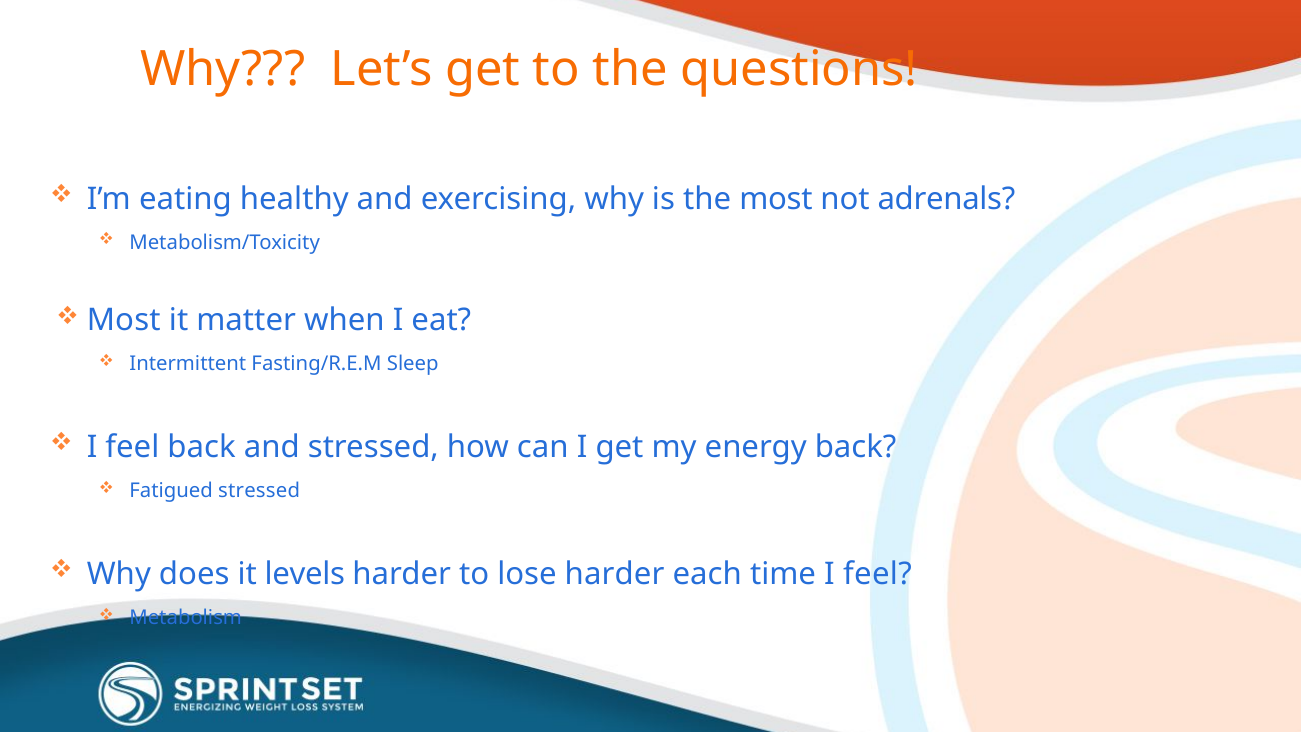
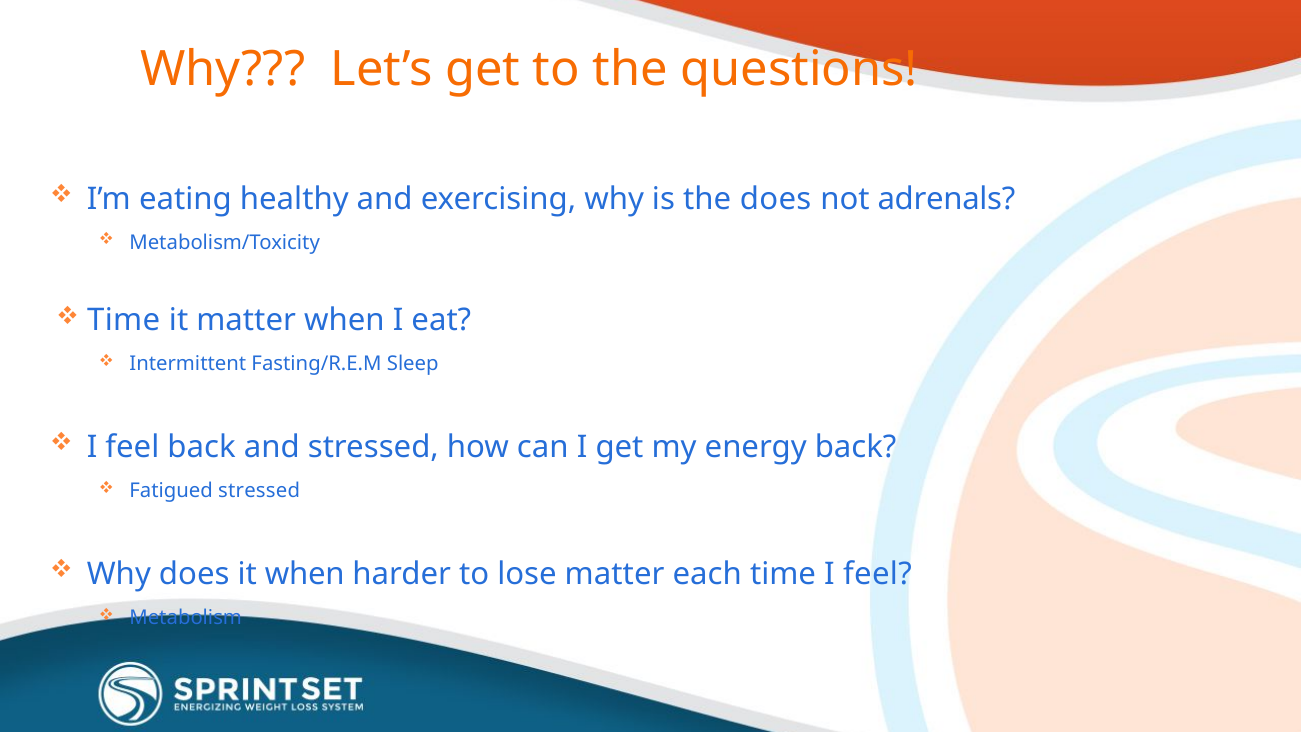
the most: most -> does (776, 199)
Most: Most -> Time (124, 320)
it levels: levels -> when (305, 574)
lose harder: harder -> matter (615, 574)
